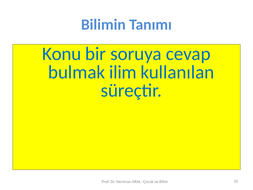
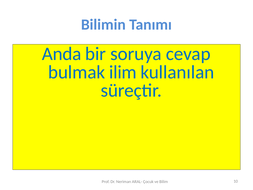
Konu: Konu -> Anda (62, 54)
